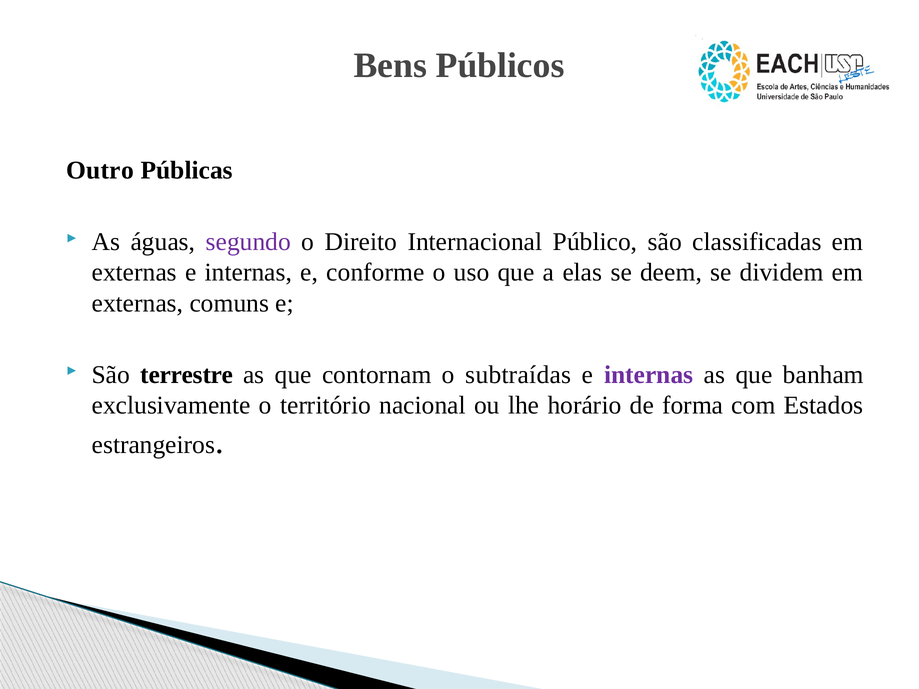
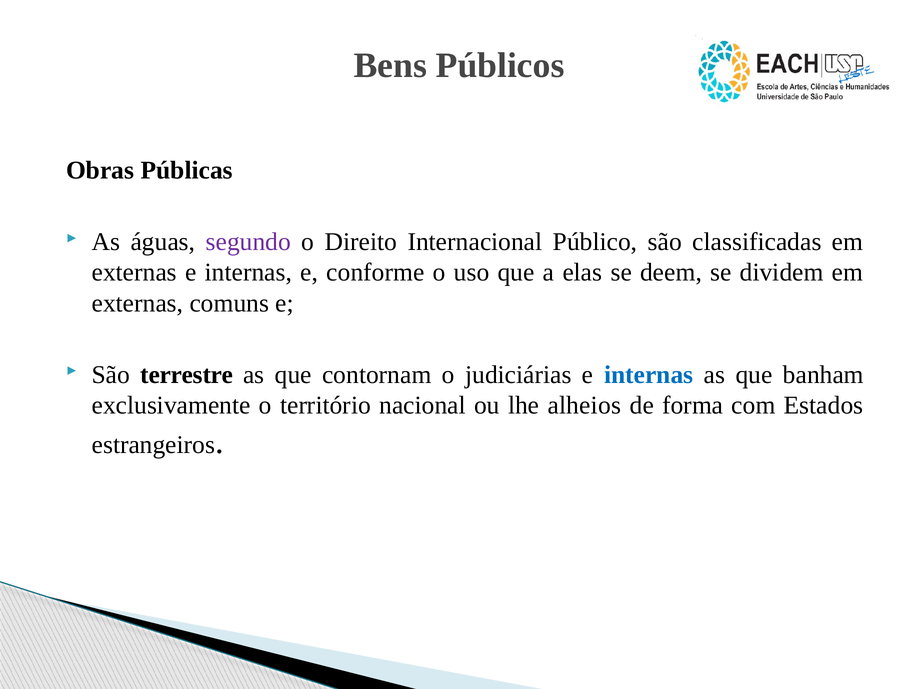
Outro: Outro -> Obras (100, 171)
subtraídas: subtraídas -> judiciárias (518, 375)
internas colour: purple -> blue (649, 375)
horário: horário -> alheios (584, 405)
